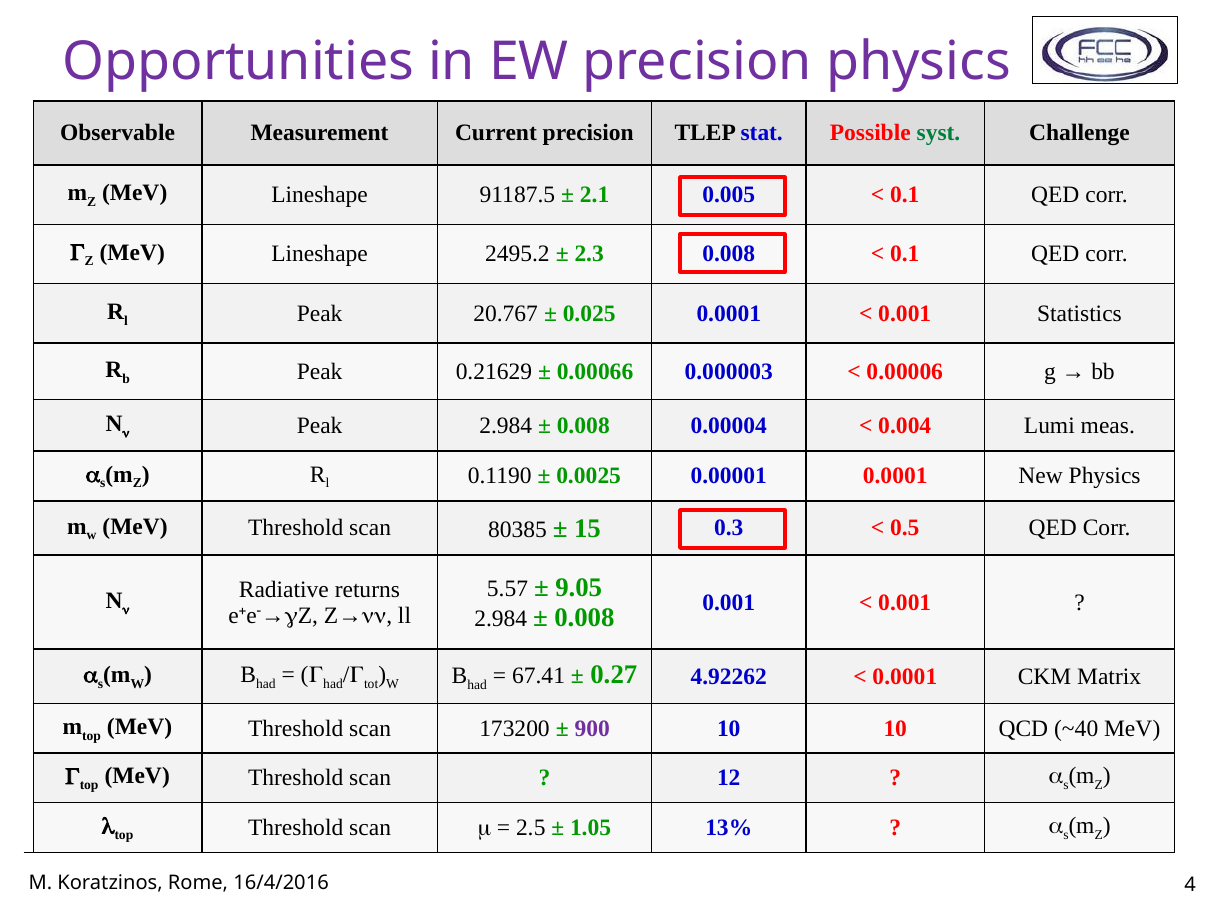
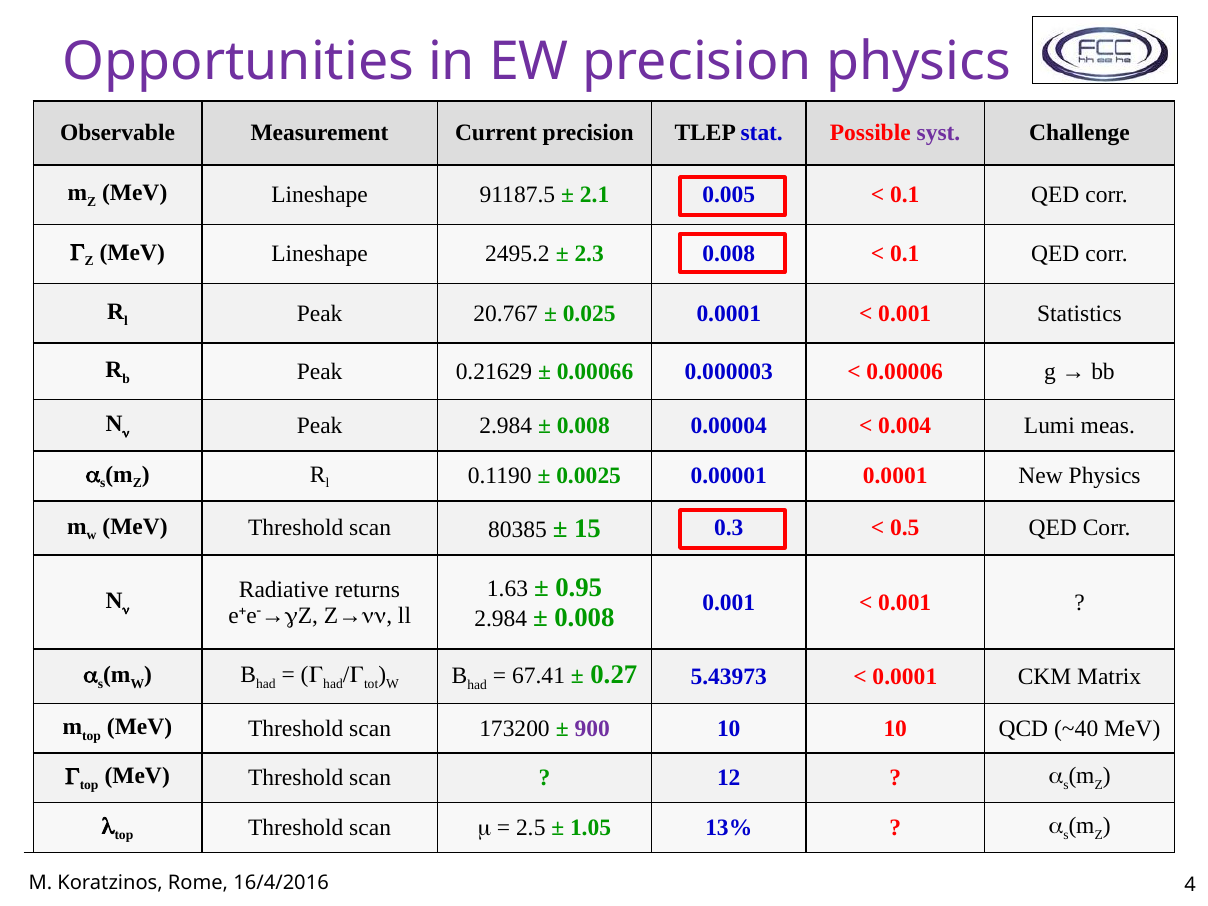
syst colour: green -> purple (939, 133)
5.57: 5.57 -> 1.63 (507, 588)
9.05: 9.05 -> 0.95 (579, 587)
4.92262: 4.92262 -> 5.43973 (729, 676)
